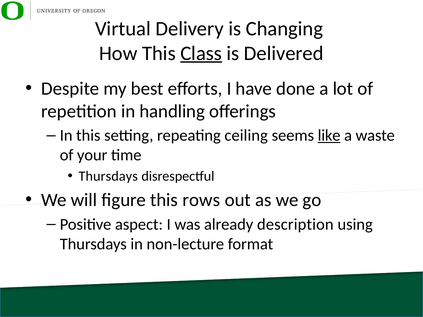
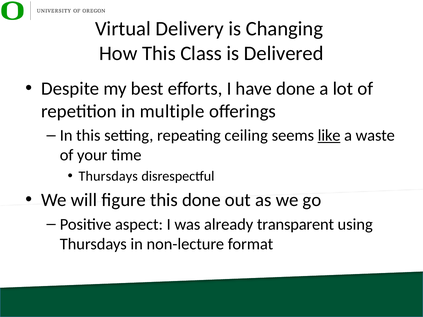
Class underline: present -> none (201, 53)
handling: handling -> multiple (172, 111)
this rows: rows -> done (201, 200)
description: description -> transparent (295, 224)
